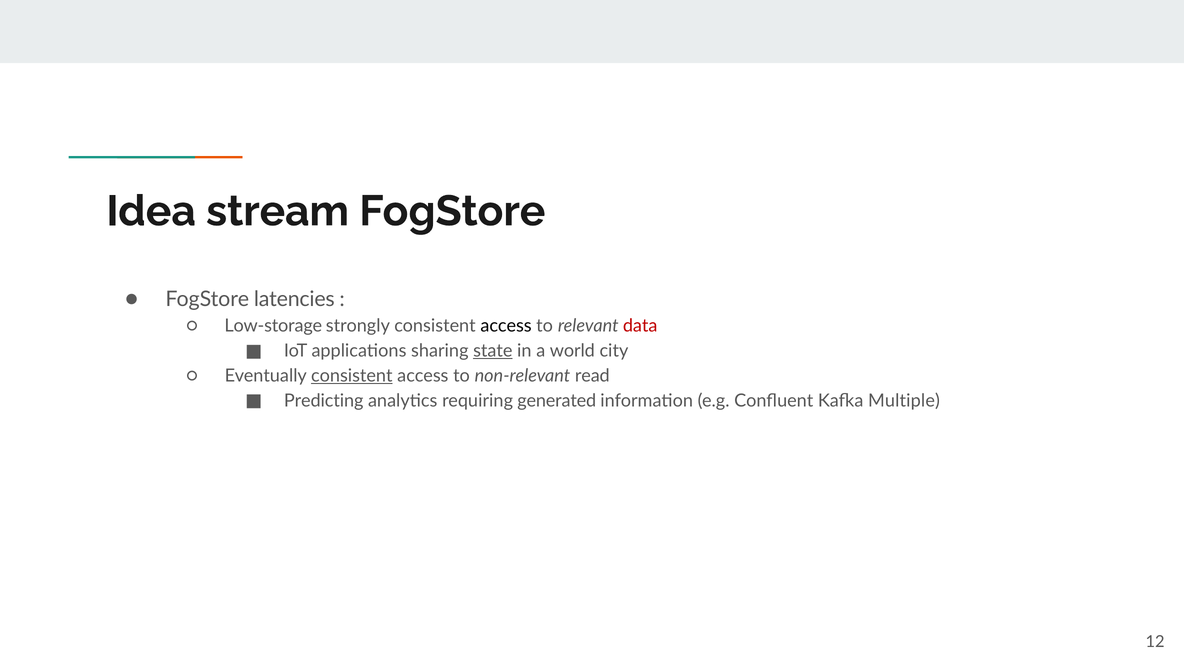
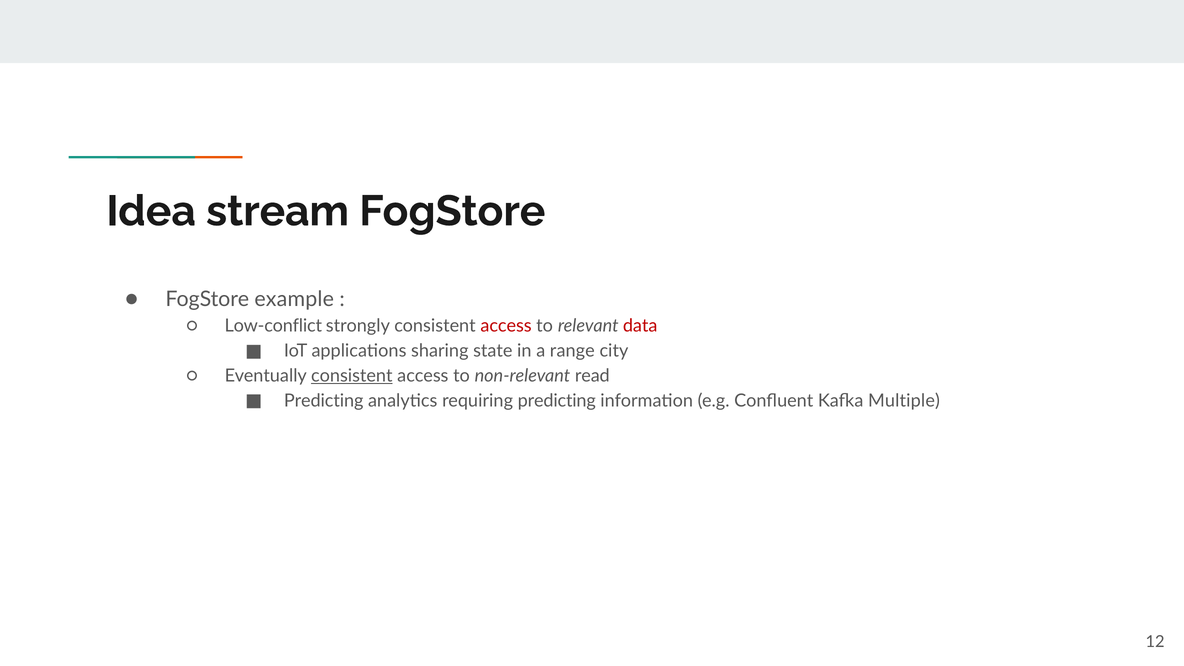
latencies: latencies -> example (294, 299)
Low-storage: Low-storage -> Low-conflict (273, 326)
access colour: black -> red (506, 326)
state underline: present -> none (493, 351)
world: world -> range (572, 351)
requiring generated: generated -> predicting (557, 401)
